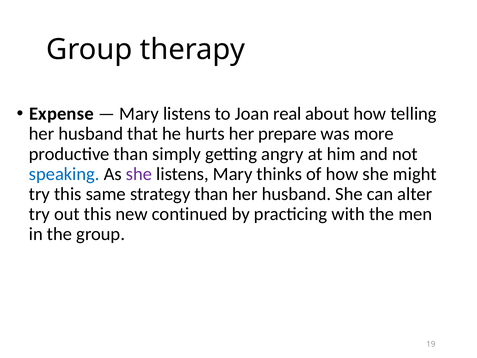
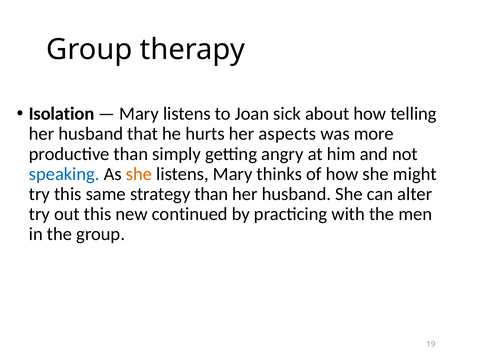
Expense: Expense -> Isolation (62, 114)
real: real -> sick (287, 114)
prepare: prepare -> aspects (287, 134)
she colour: purple -> orange (139, 174)
